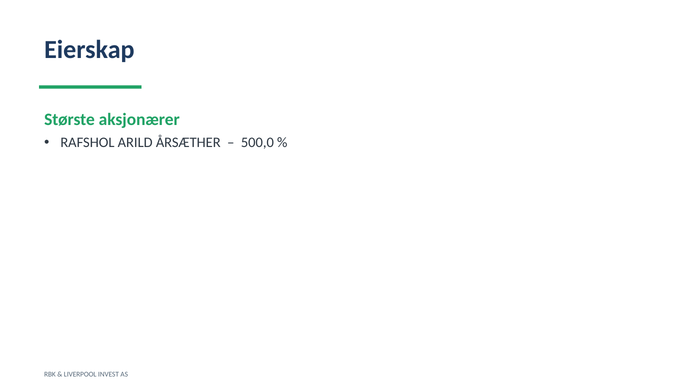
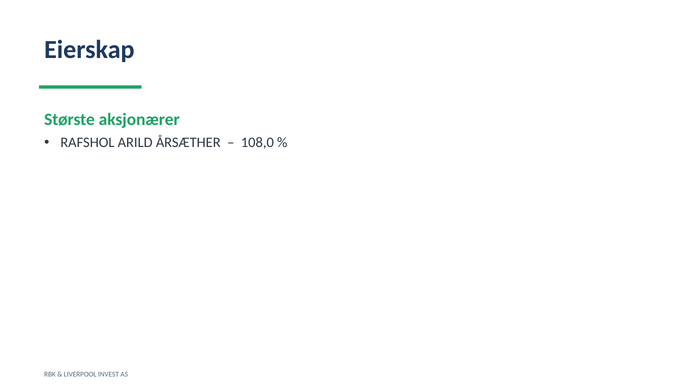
500,0: 500,0 -> 108,0 (257, 143)
